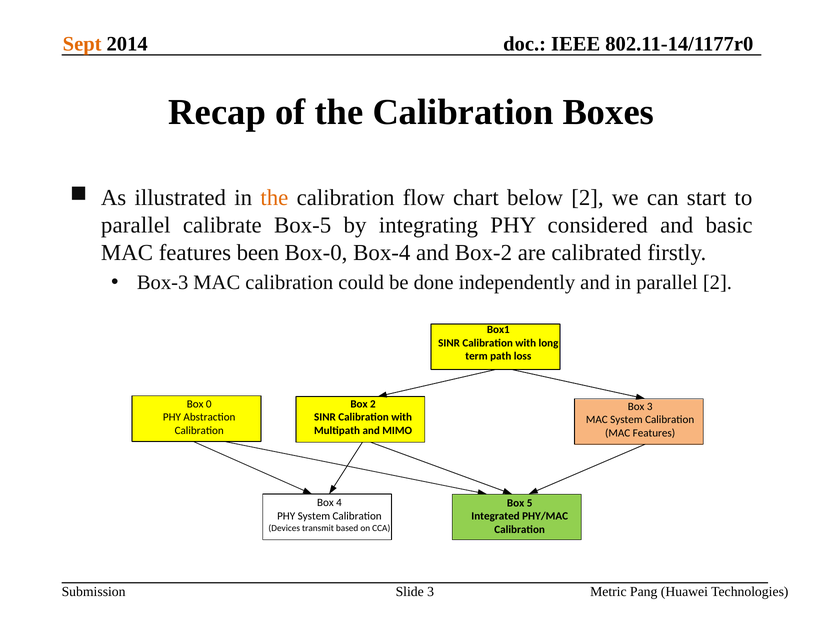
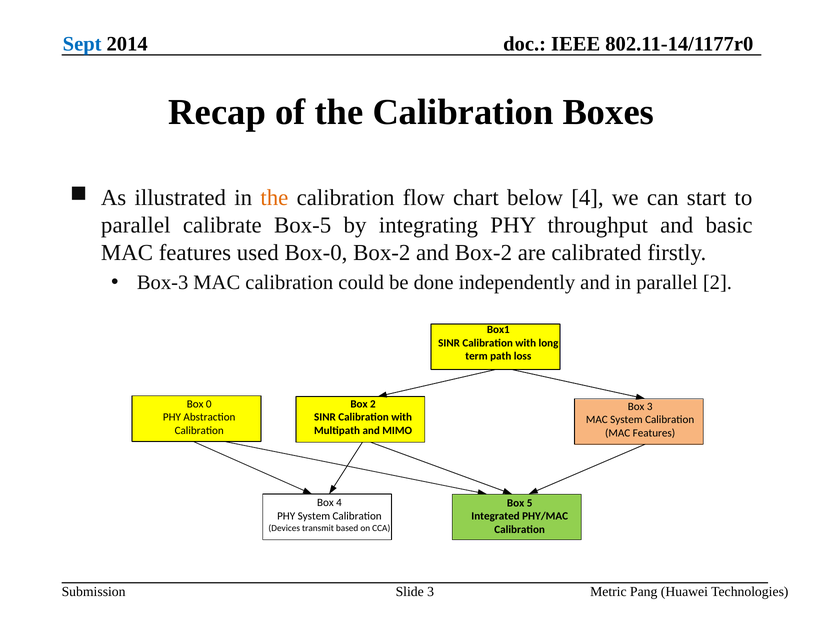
Sept colour: orange -> blue (82, 44)
below 2: 2 -> 4 (587, 198)
considered: considered -> throughput (598, 225)
been: been -> used (258, 253)
Box-0 Box-4: Box-4 -> Box-2 (382, 253)
